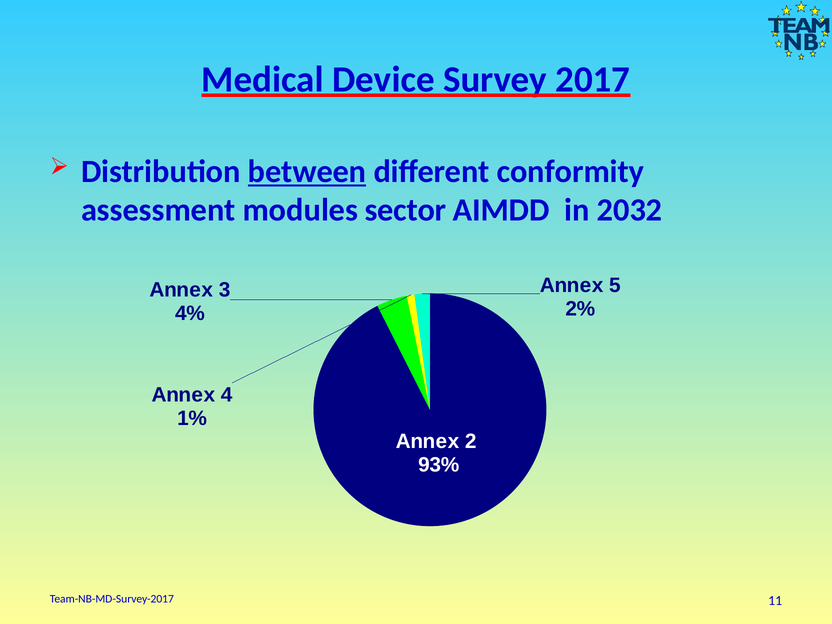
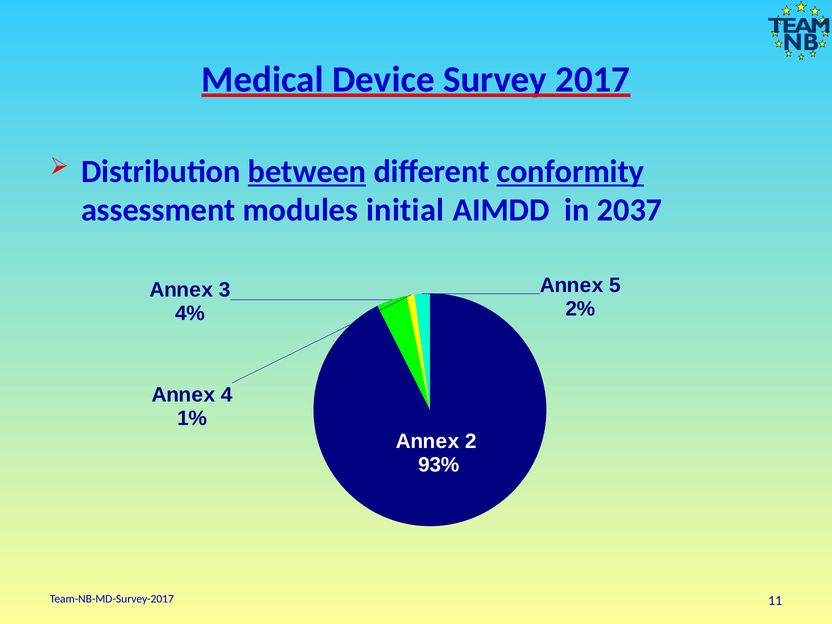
conformity underline: none -> present (570, 171)
sector: sector -> initial (405, 210)
2032: 2032 -> 2037 (630, 210)
